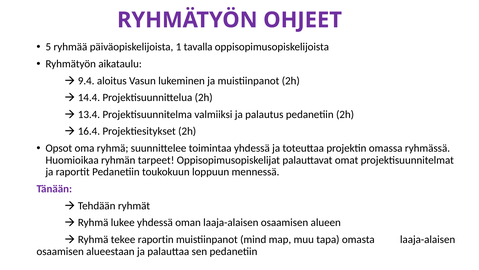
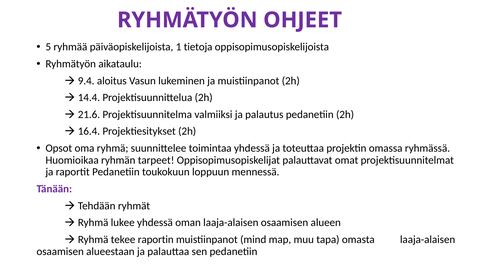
tavalla: tavalla -> tietoja (198, 47)
13.4: 13.4 -> 21.6 (89, 114)
